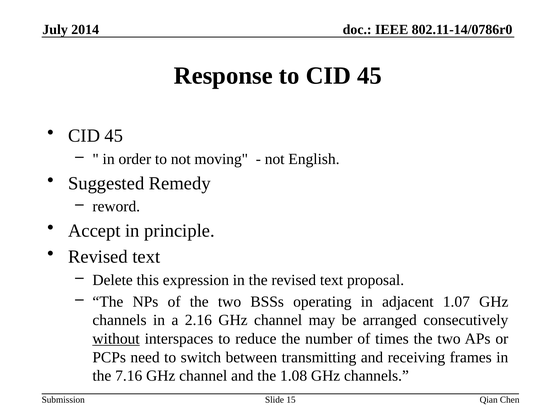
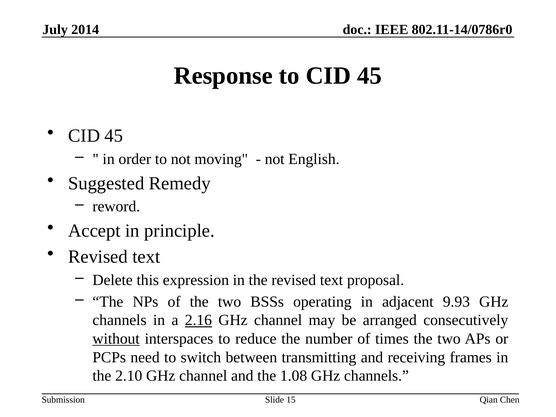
1.07: 1.07 -> 9.93 (456, 302)
2.16 underline: none -> present (198, 320)
7.16: 7.16 -> 2.10 (129, 376)
